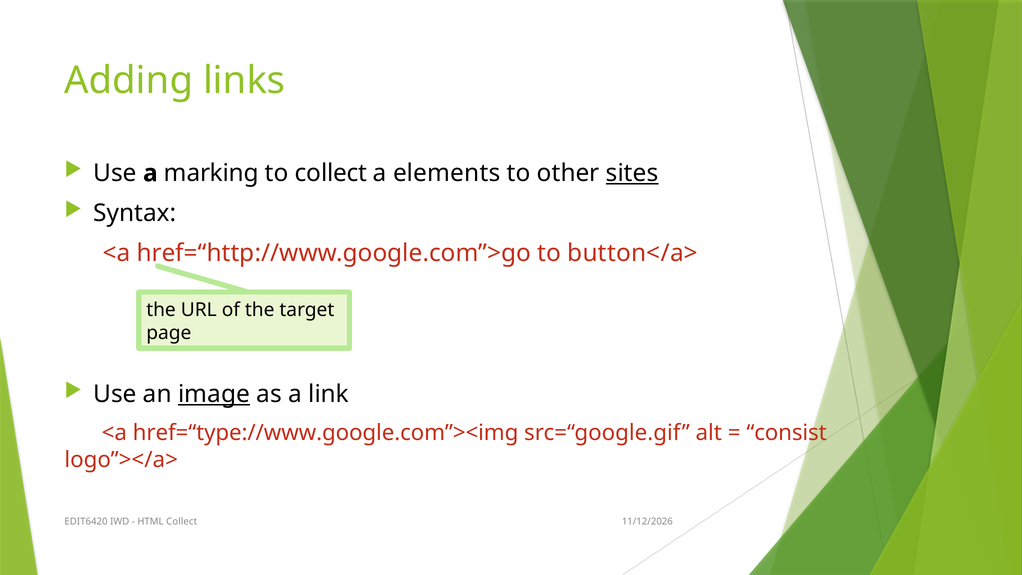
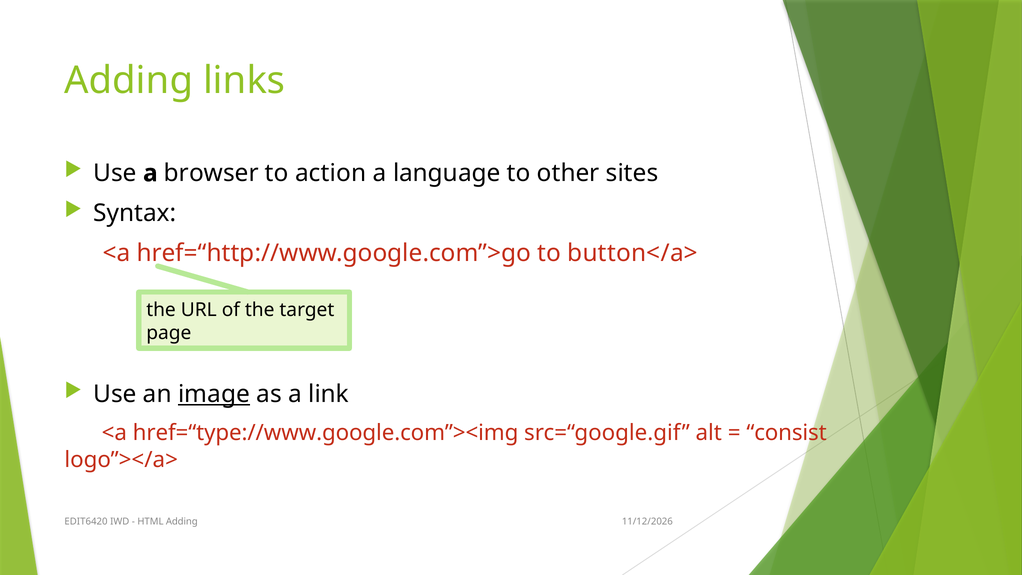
marking: marking -> browser (211, 173)
to collect: collect -> action (331, 173)
elements: elements -> language (447, 173)
sites underline: present -> none (632, 173)
HTML Collect: Collect -> Adding (182, 522)
